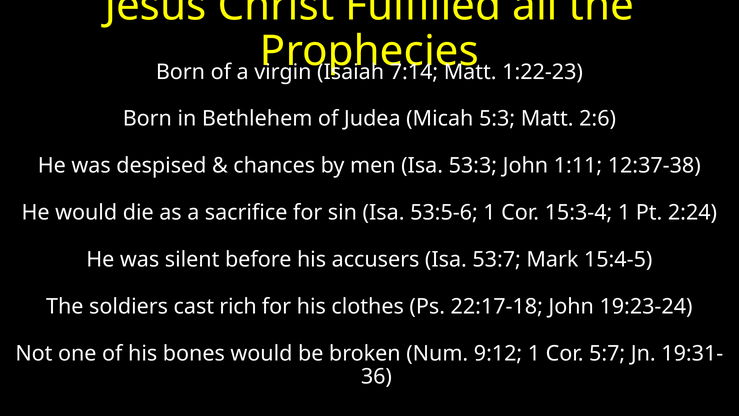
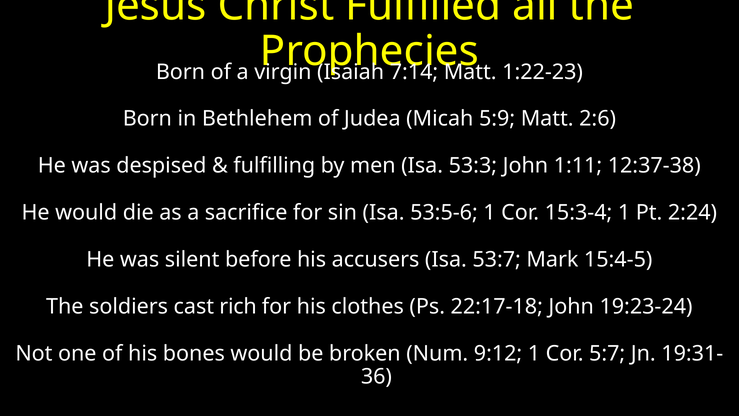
5:3: 5:3 -> 5:9 (497, 119)
chances: chances -> fulfilling (274, 166)
